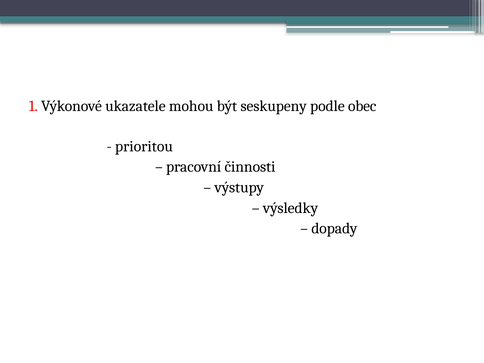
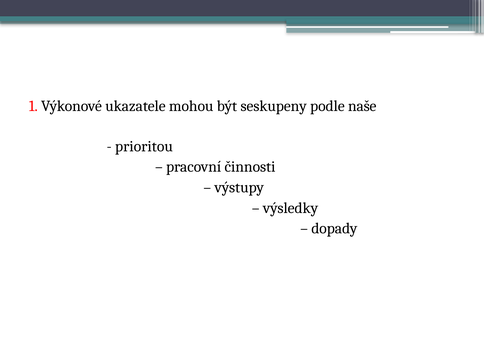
obec: obec -> naše (362, 106)
